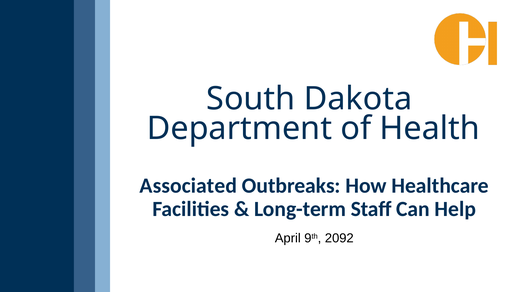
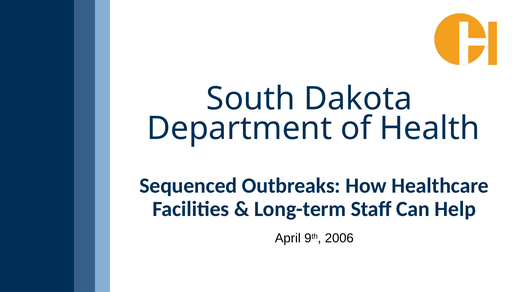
Associated: Associated -> Sequenced (188, 185)
2092: 2092 -> 2006 (339, 238)
